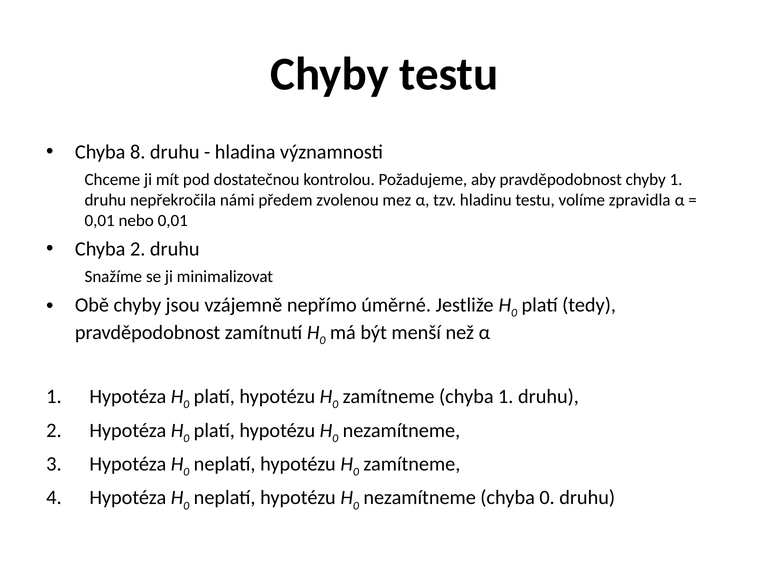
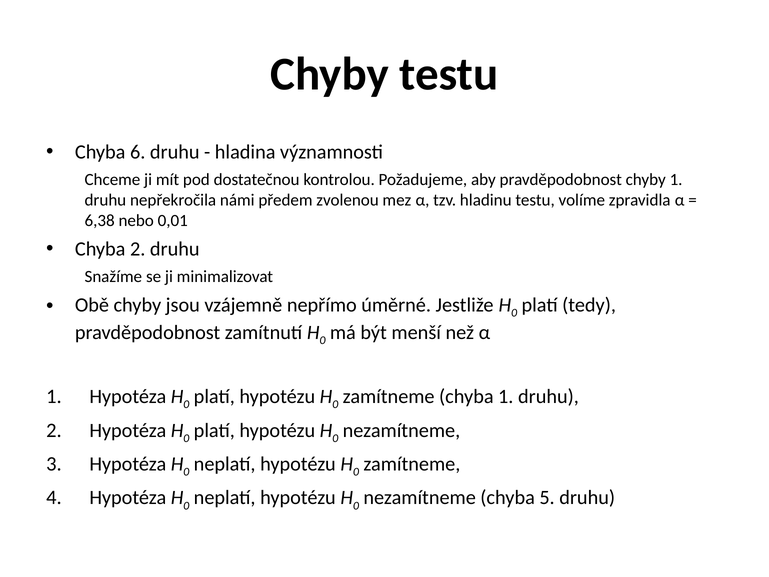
8: 8 -> 6 (138, 152)
0,01: 0,01 -> 6,38 (100, 220)
chyba 0: 0 -> 5 (547, 498)
